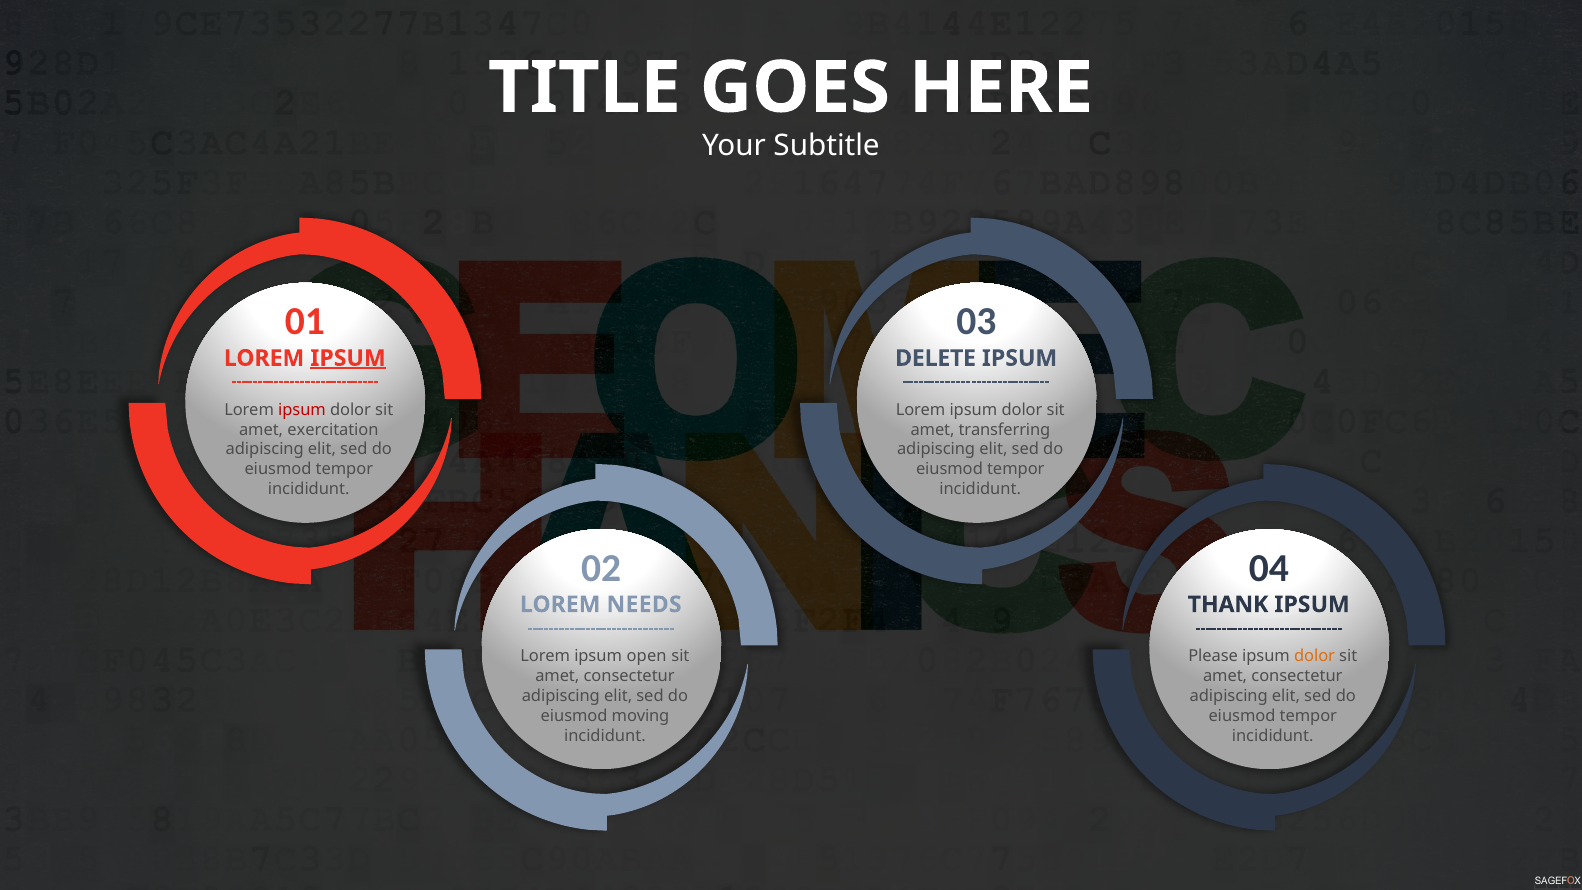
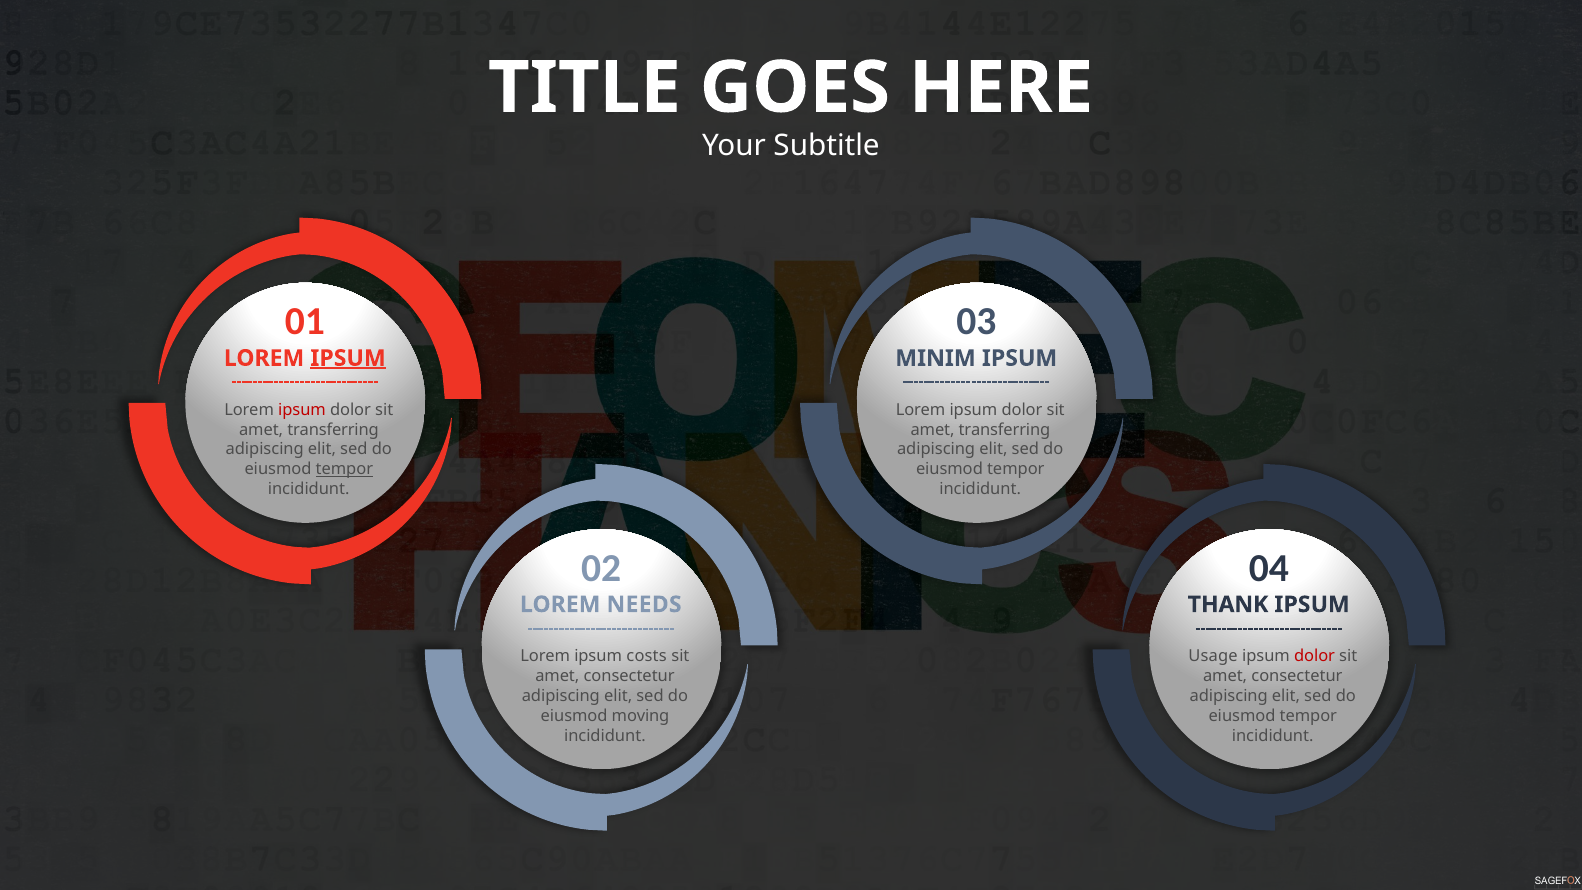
DELETE: DELETE -> MINIM (935, 358)
exercitation: exercitation -> transferring (333, 430)
tempor underline: none -> present (344, 469)
open: open -> costs (647, 656)
Please: Please -> Usage (1213, 656)
dolor colour: orange -> red (1315, 656)
